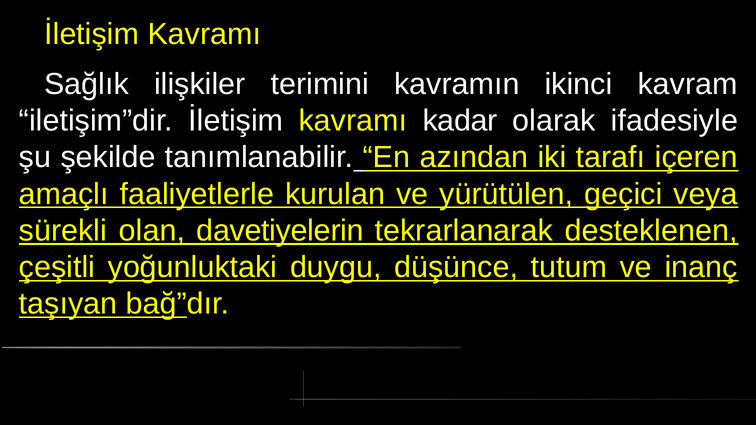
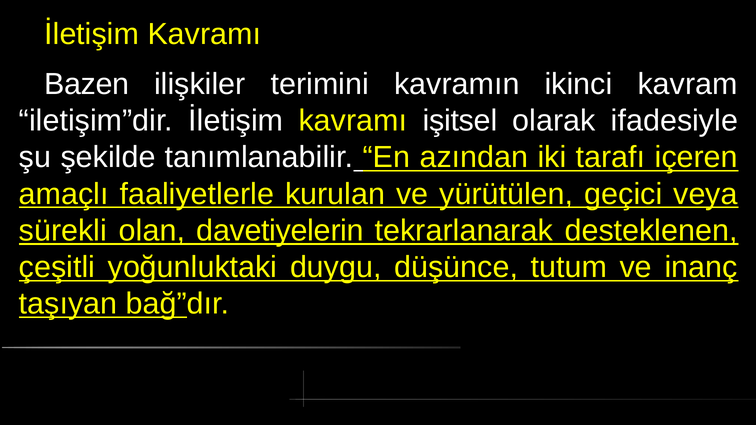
Sağlık: Sağlık -> Bazen (87, 84)
kadar: kadar -> işitsel (460, 121)
